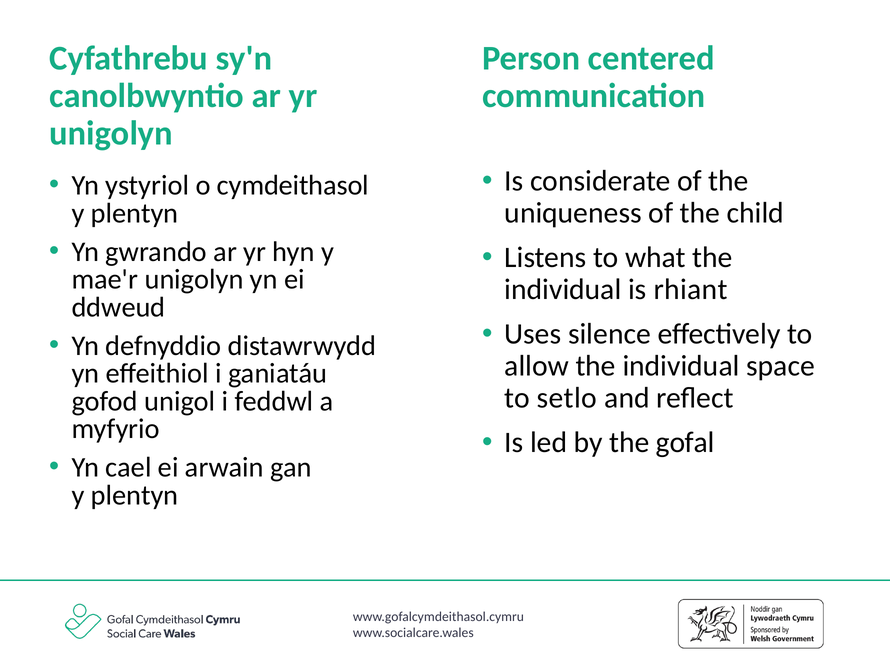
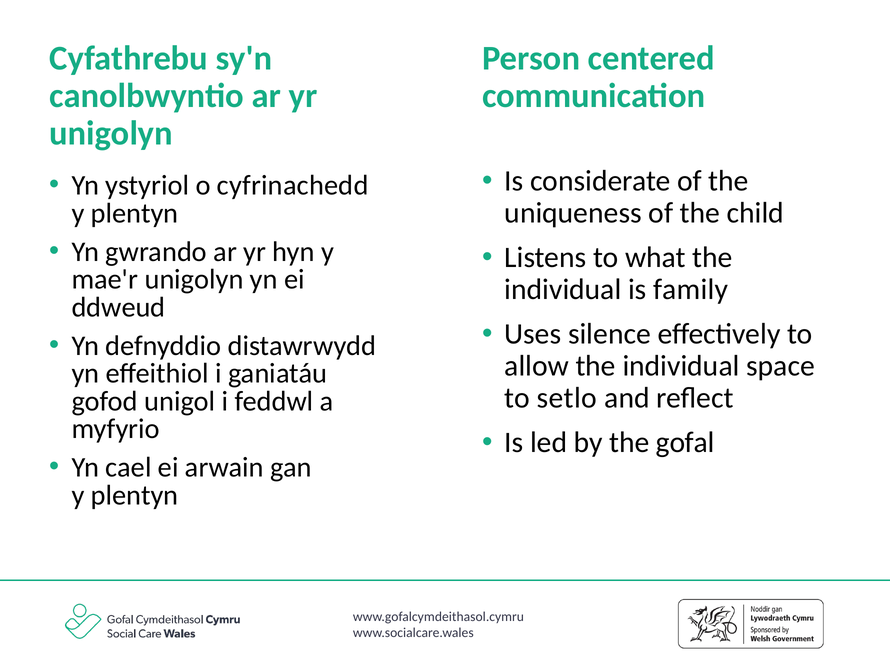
cymdeithasol: cymdeithasol -> cyfrinachedd (293, 185)
rhiant: rhiant -> family (691, 289)
